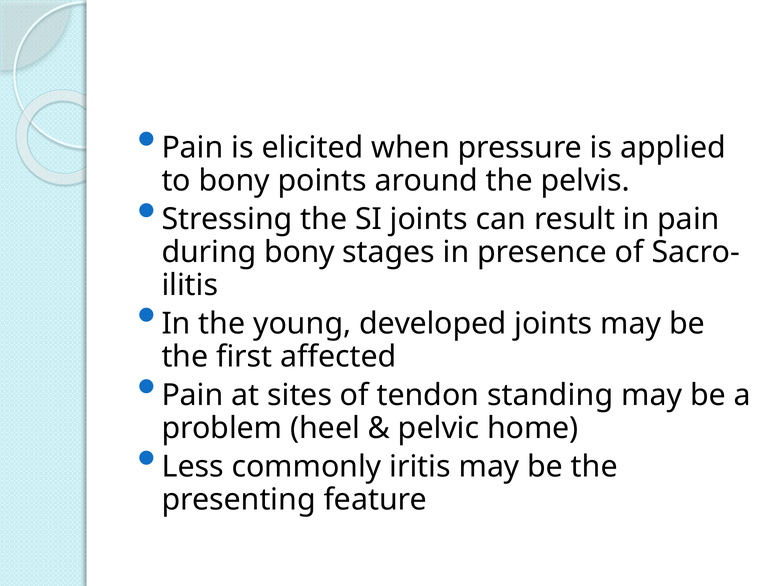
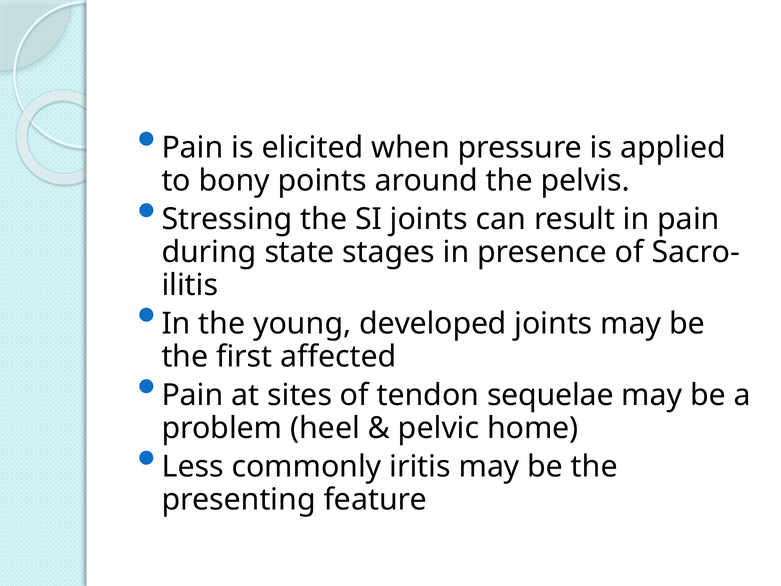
during bony: bony -> state (300, 252)
standing: standing -> sequelae (550, 395)
